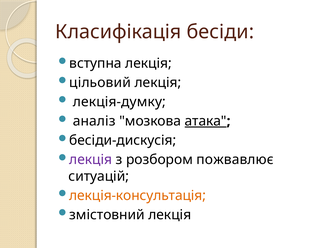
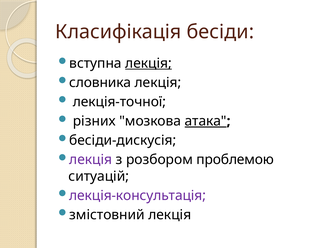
лекція underline: none -> present (149, 63)
цільовий: цільовий -> словника (100, 83)
лекція-думку: лекція-думку -> лекція-точної (119, 102)
аналіз: аналіз -> різних (94, 121)
пожвавлює: пожвавлює -> проблемою (235, 160)
лекція-консультація colour: orange -> purple (138, 196)
